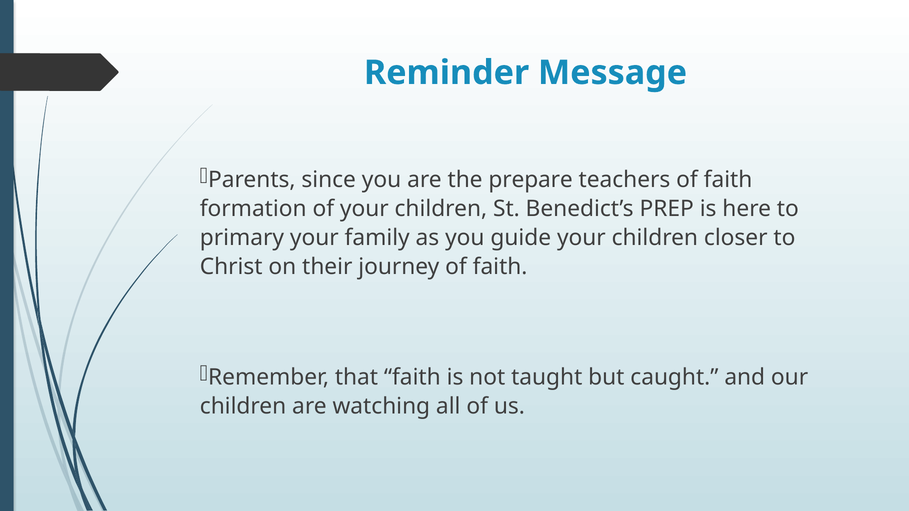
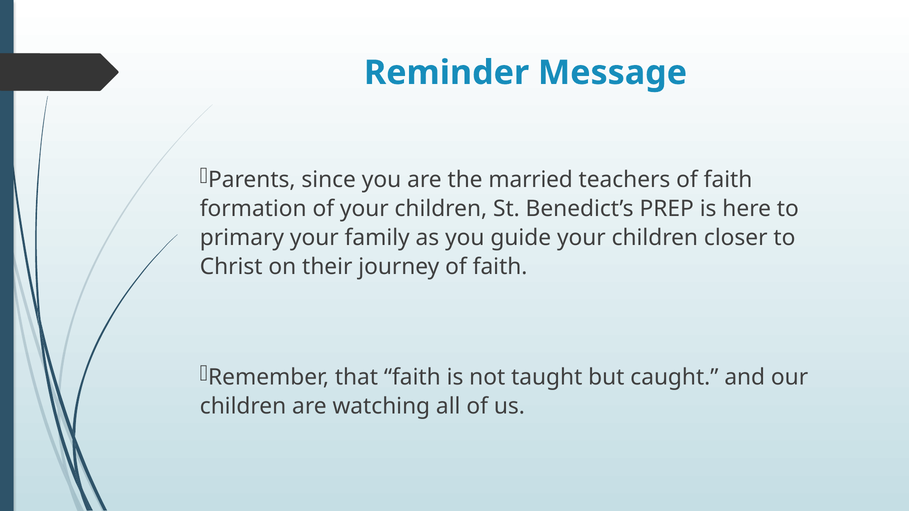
prepare: prepare -> married (531, 180)
